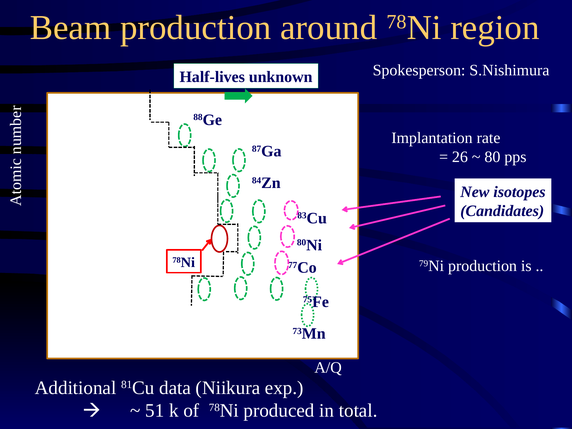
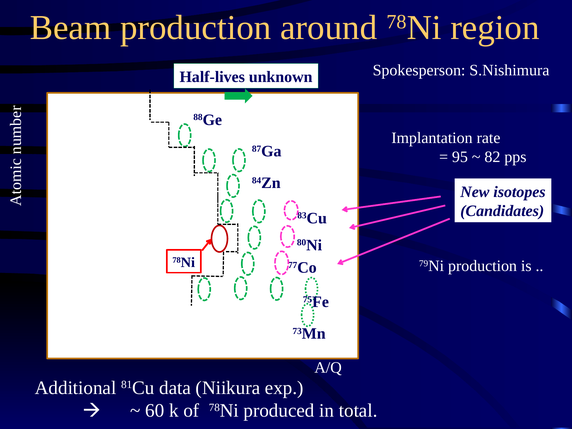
26: 26 -> 95 (460, 157)
80: 80 -> 82 (492, 157)
51: 51 -> 60 (155, 411)
